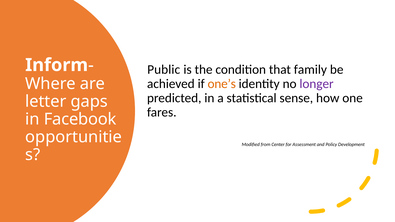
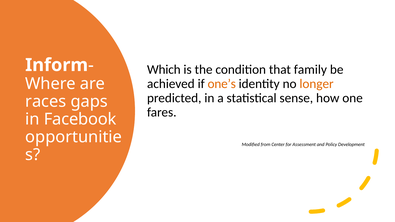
Public: Public -> Which (164, 70)
longer colour: purple -> orange (317, 84)
letter: letter -> races (46, 102)
